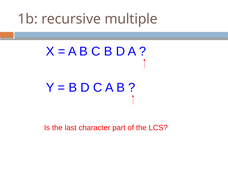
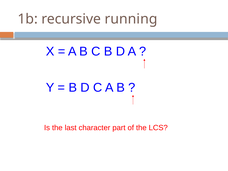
multiple: multiple -> running (131, 19)
